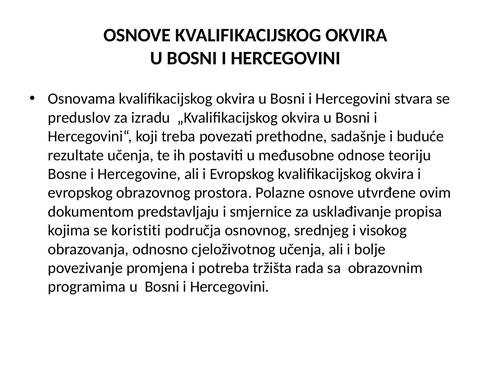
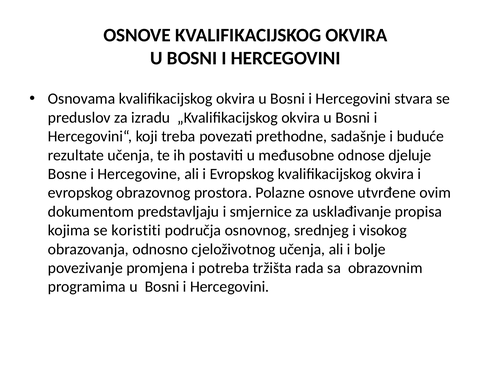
teoriju: teoriju -> djeluje (410, 155)
